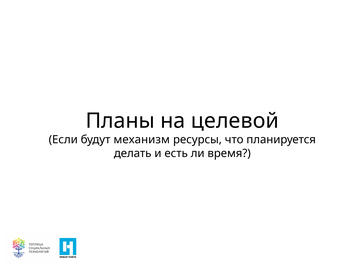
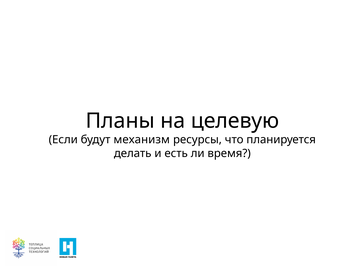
целевой: целевой -> целевую (235, 121)
